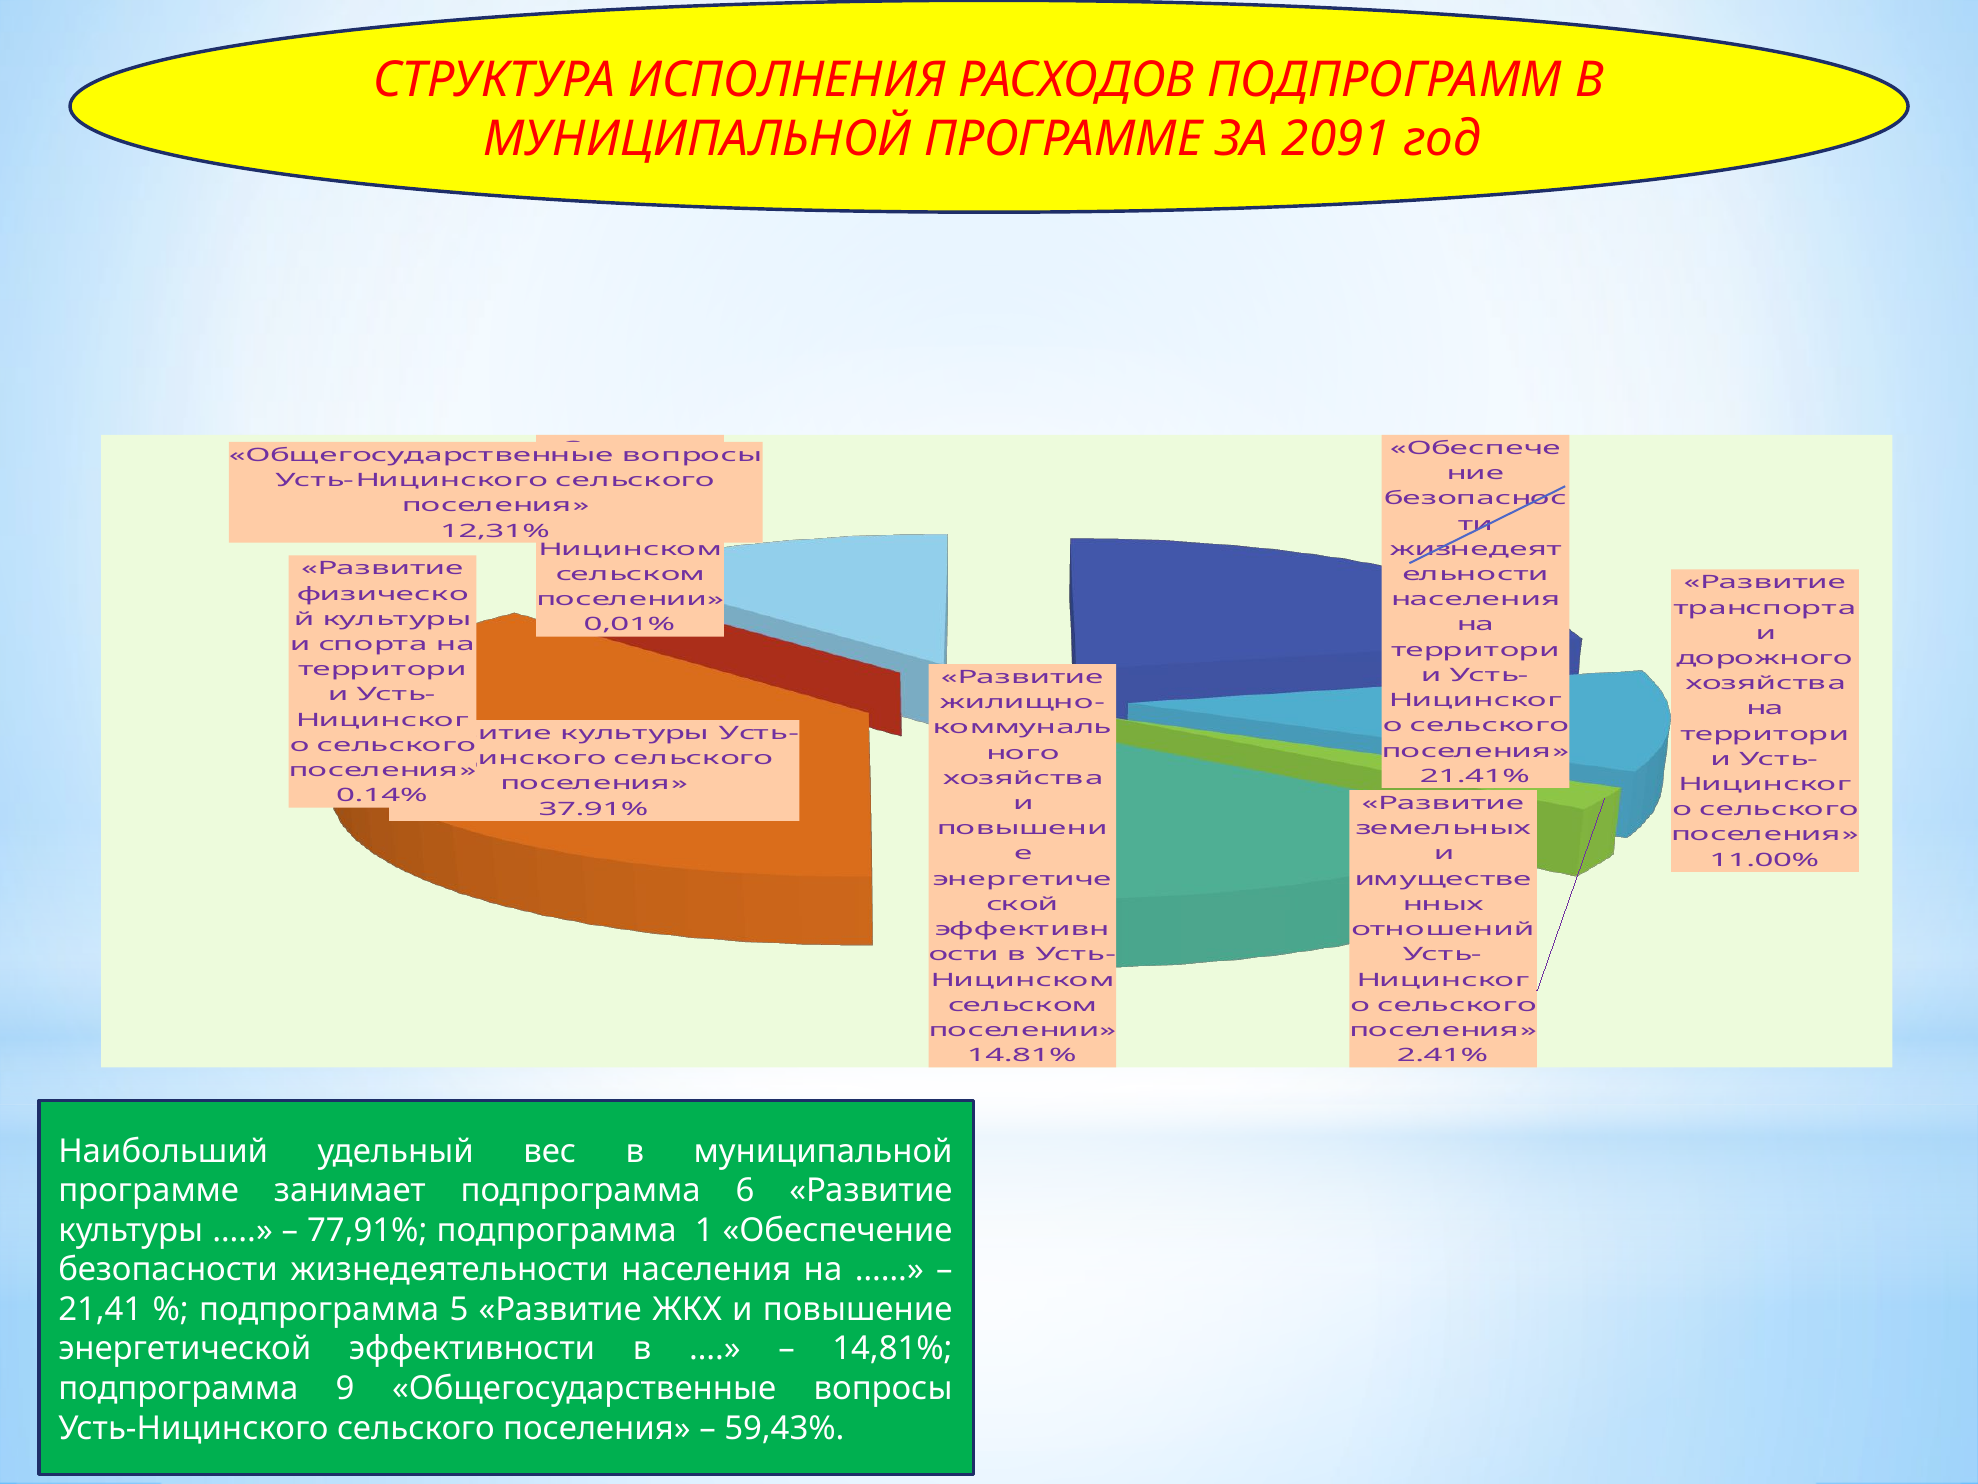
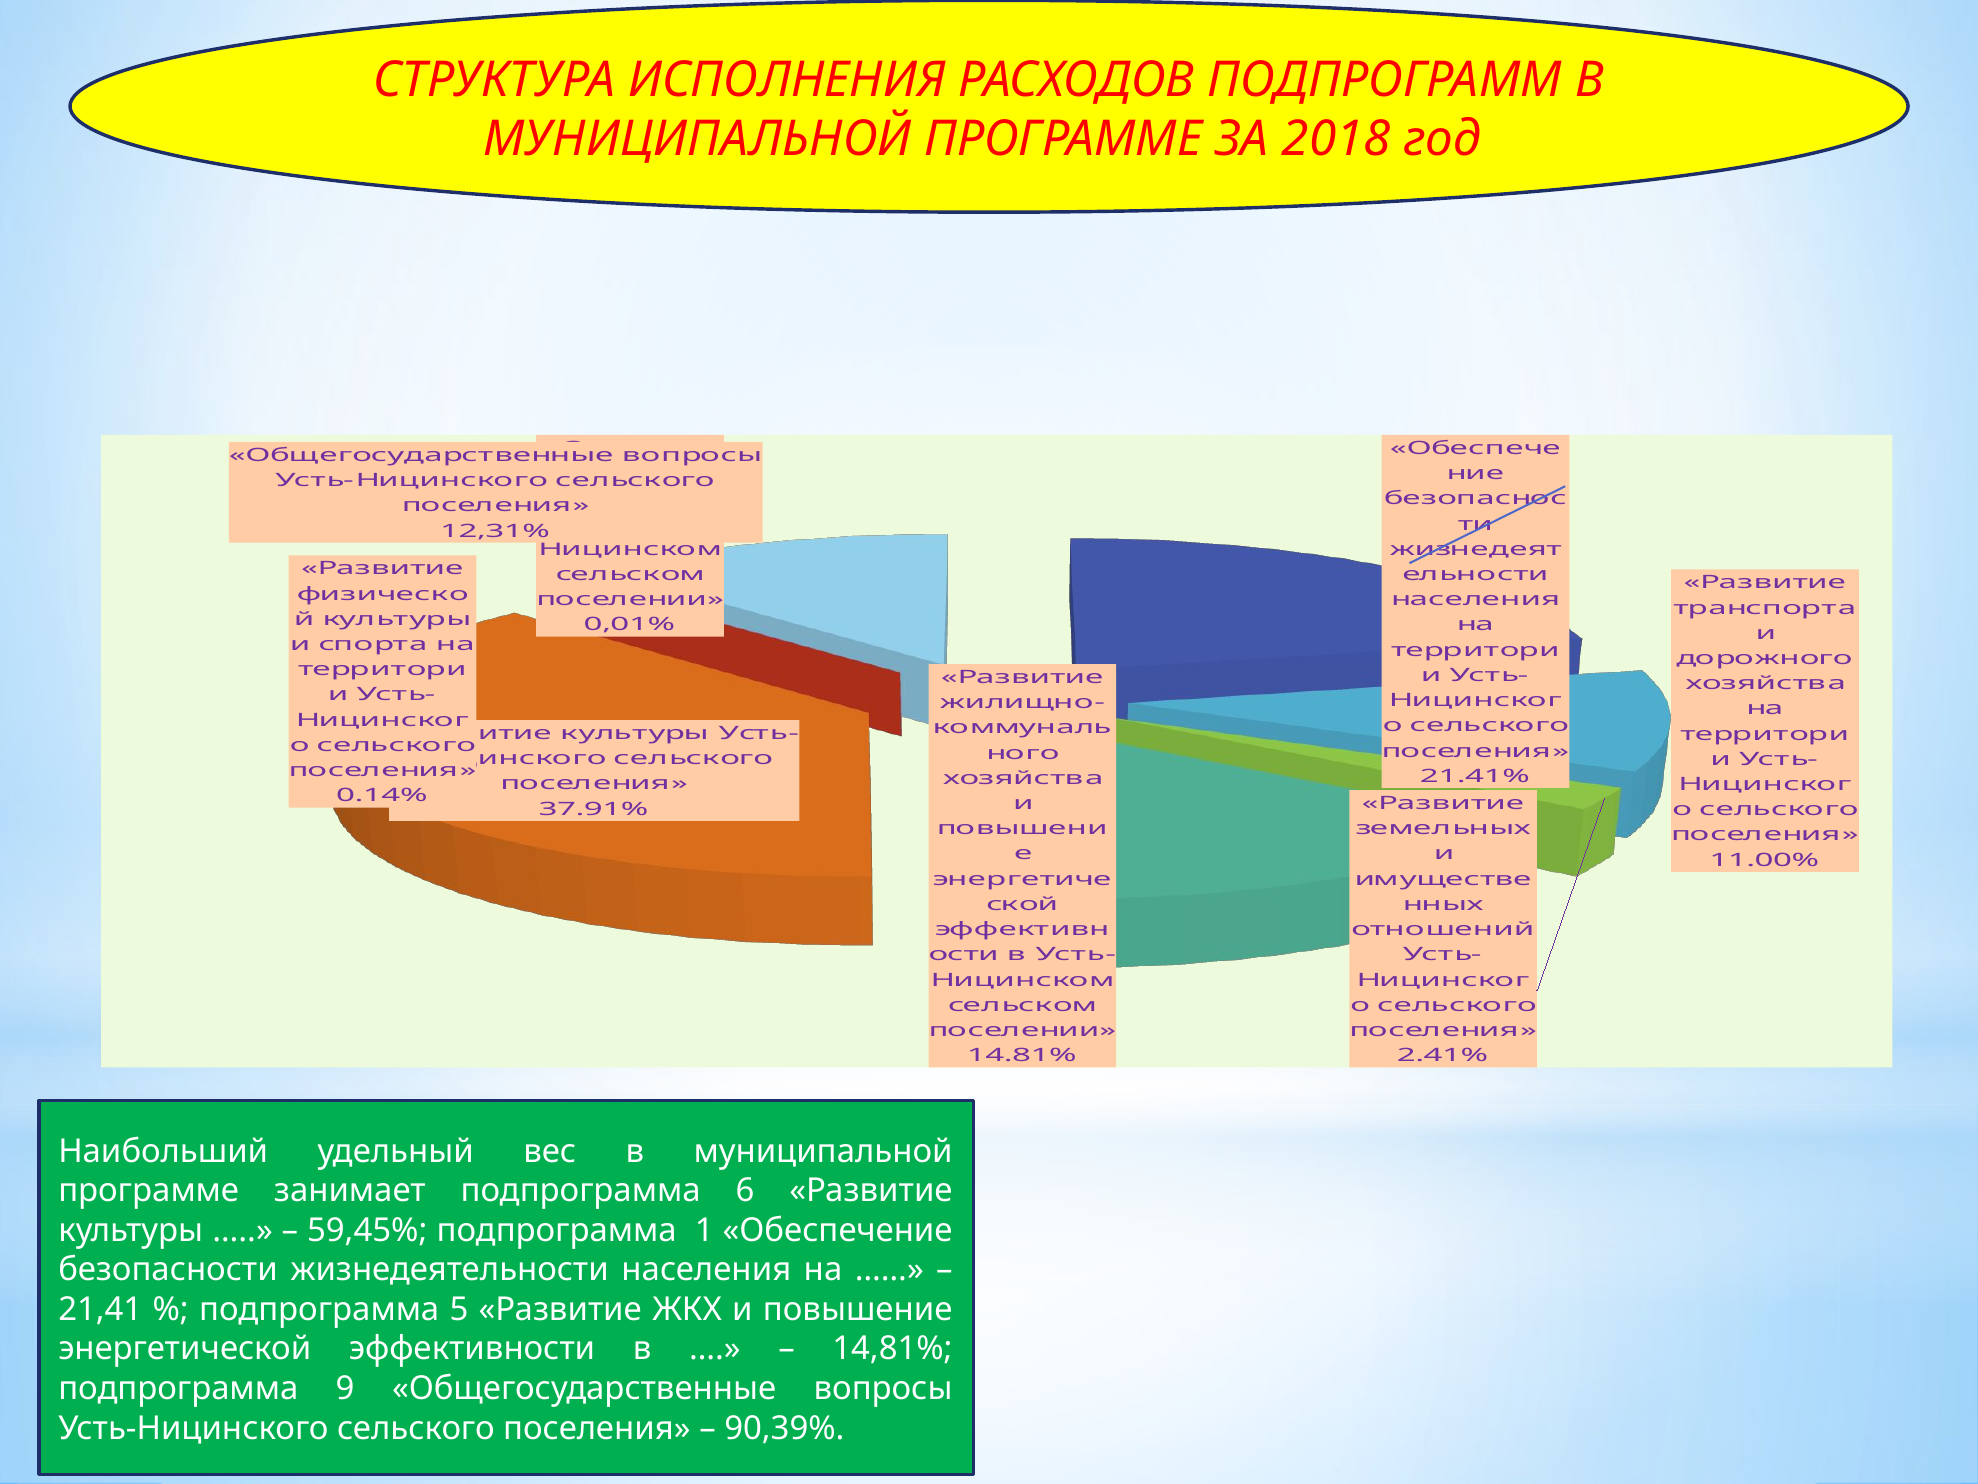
2091: 2091 -> 2018 (1336, 139)
77,91%: 77,91% -> 59,45% (367, 1230)
59,43%: 59,43% -> 90,39% (784, 1428)
